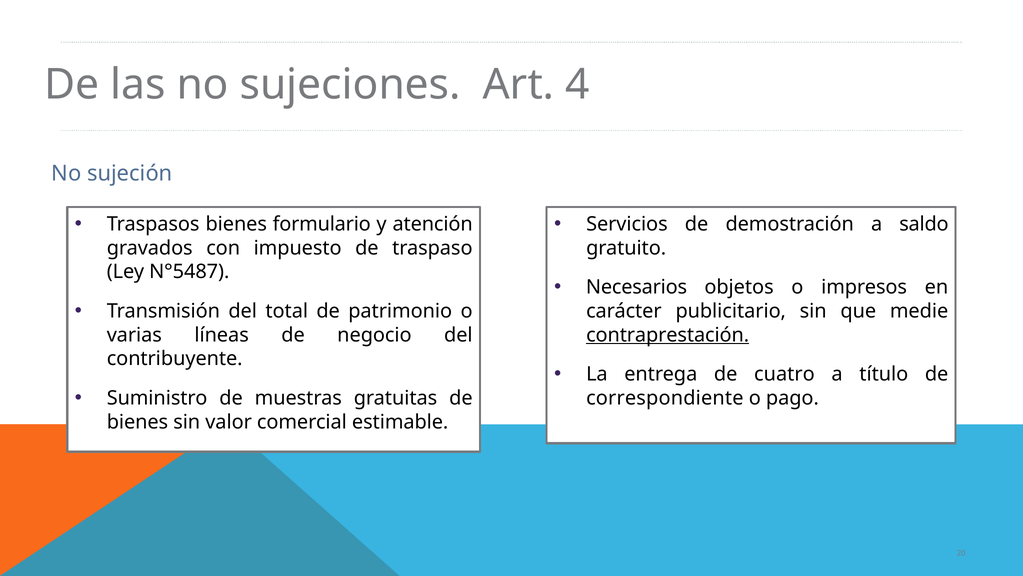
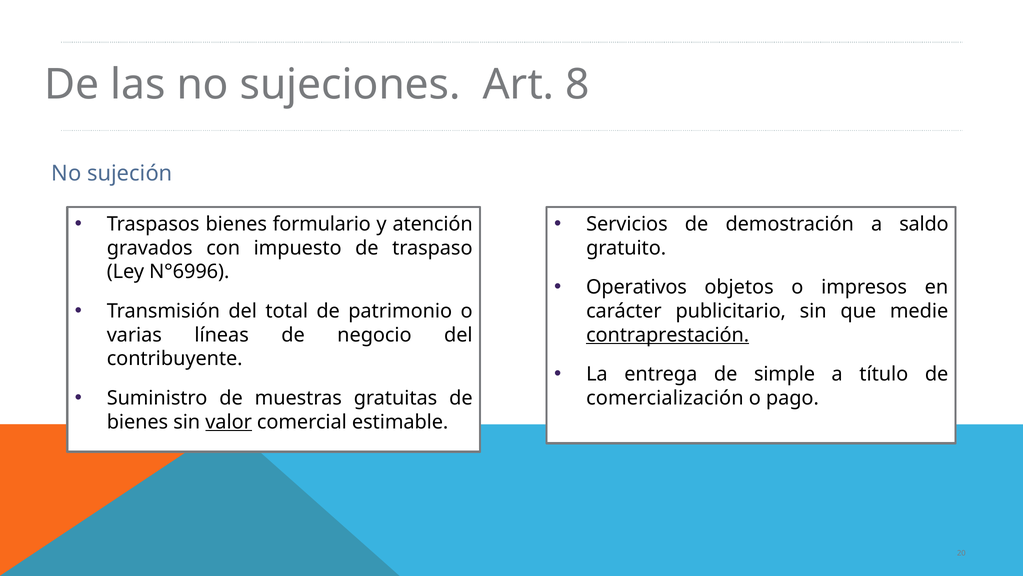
4: 4 -> 8 (578, 85)
N°5487: N°5487 -> N°6996 (189, 272)
Necesarios: Necesarios -> Operativos (637, 287)
cuatro: cuatro -> simple (785, 374)
correspondiente: correspondiente -> comercialización (665, 398)
valor underline: none -> present (229, 422)
